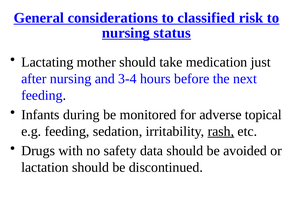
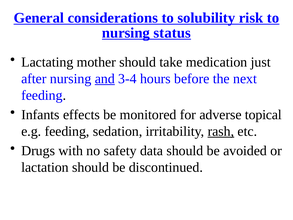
classified: classified -> solubility (206, 18)
and underline: none -> present (105, 79)
during: during -> effects (81, 115)
